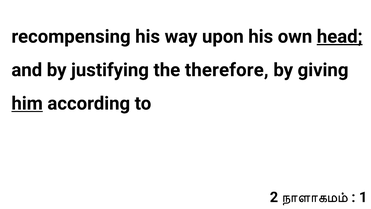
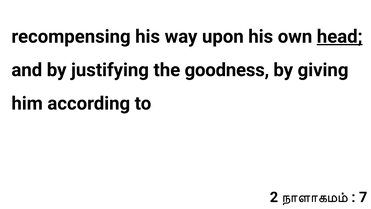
therefore: therefore -> goodness (227, 70)
him underline: present -> none (27, 103)
1: 1 -> 7 (363, 197)
